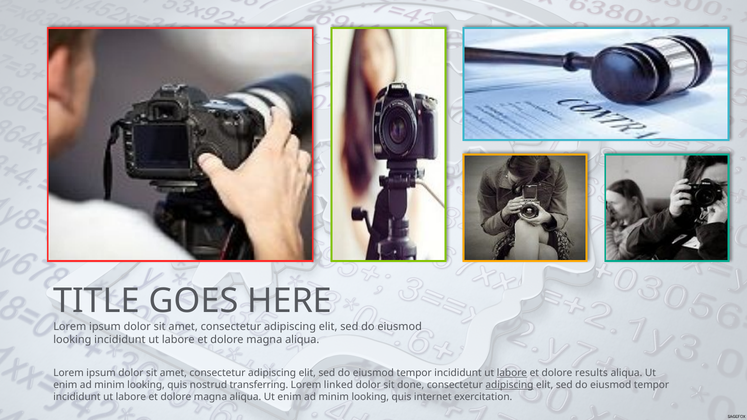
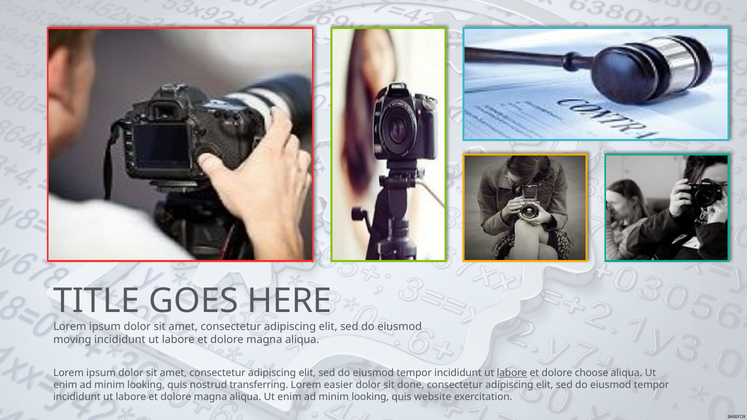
looking: looking -> moving (72, 340)
results: results -> choose (592, 373)
linked: linked -> easier (338, 385)
adipiscing underline: present -> none (509, 385)
internet: internet -> website (433, 397)
